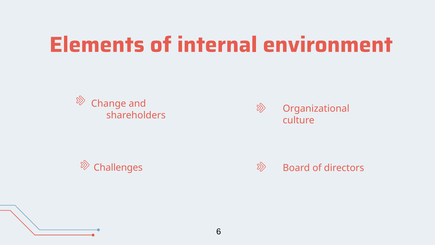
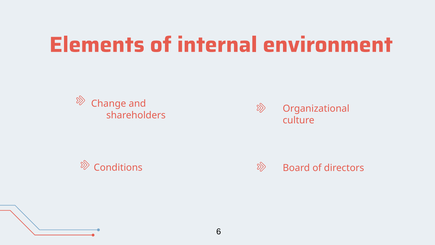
Challenges: Challenges -> Conditions (118, 167)
